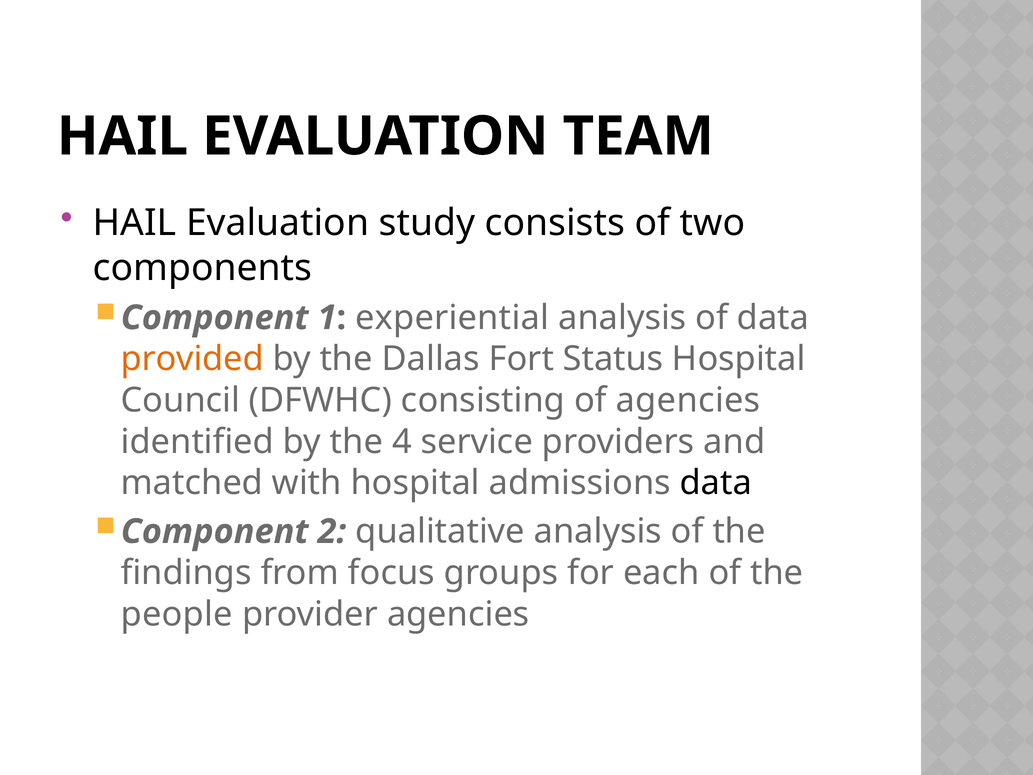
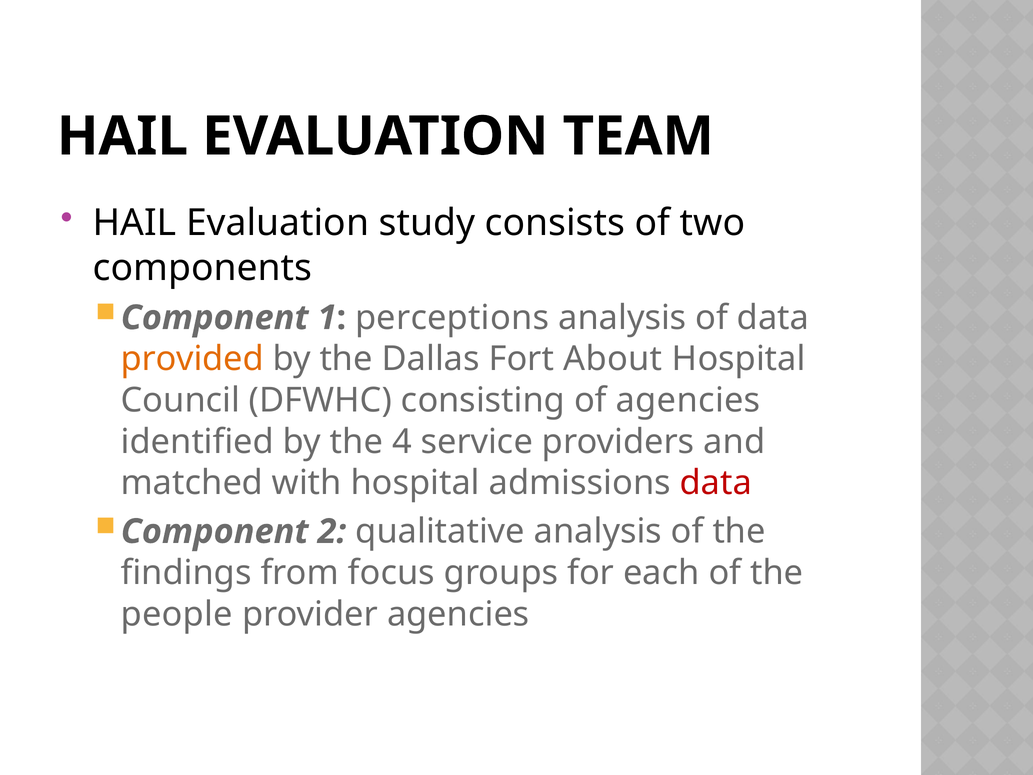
experiential: experiential -> perceptions (452, 318)
Status: Status -> About (613, 359)
data colour: black -> red (716, 483)
